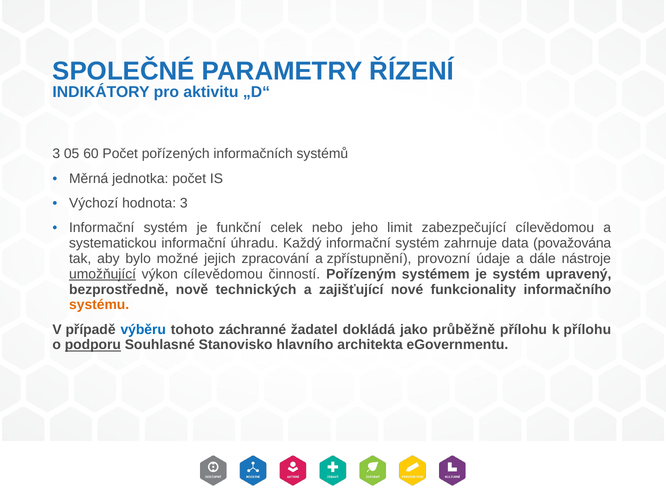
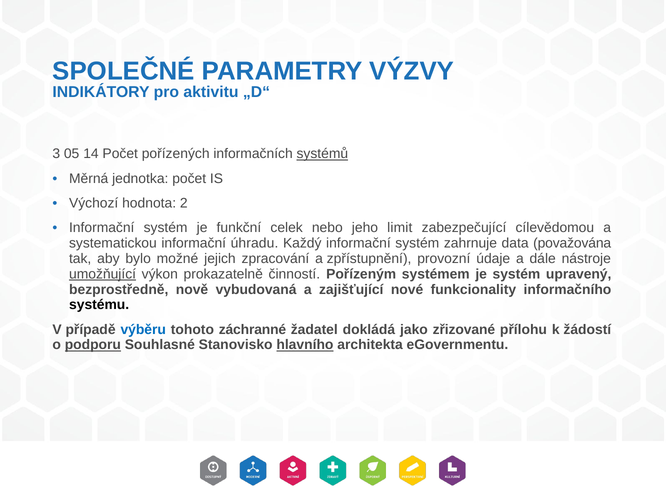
ŘÍZENÍ: ŘÍZENÍ -> VÝZVY (412, 71)
60: 60 -> 14 (91, 154)
systémů underline: none -> present (322, 154)
hodnota 3: 3 -> 2 (184, 203)
výkon cílevědomou: cílevědomou -> prokazatelně (223, 274)
technických: technických -> vybudovaná (256, 290)
systému colour: orange -> black (99, 305)
průběžně: průběžně -> zřizované (464, 330)
k přílohu: přílohu -> žádostí (587, 330)
hlavního underline: none -> present (305, 345)
